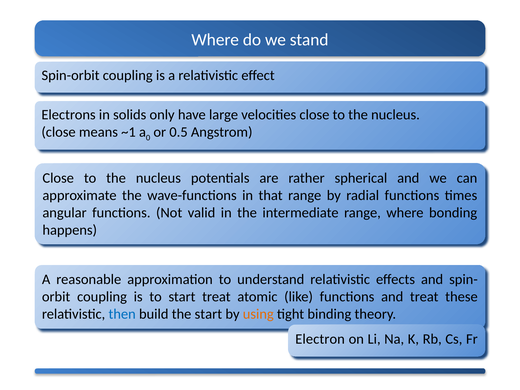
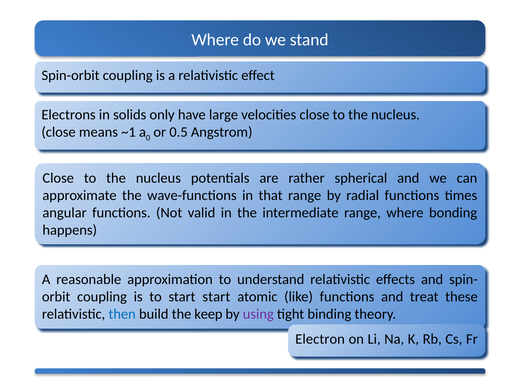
start treat: treat -> start (216, 297)
the start: start -> keep (208, 314)
using colour: orange -> purple (258, 314)
